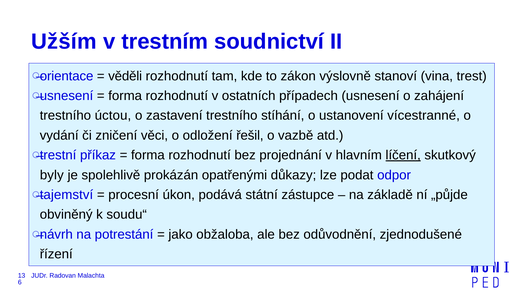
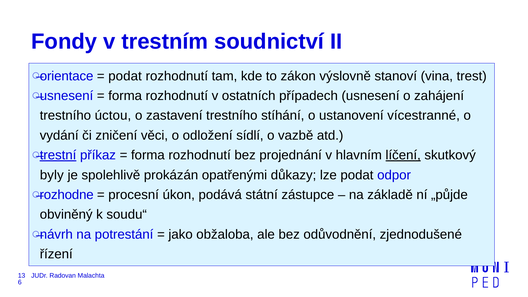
Užším: Užším -> Fondy (64, 42)
věděli: věděli -> podat (125, 76)
řešil: řešil -> sídlí (250, 135)
trestní underline: none -> present (58, 155)
tajemství: tajemství -> rozhodne (67, 195)
